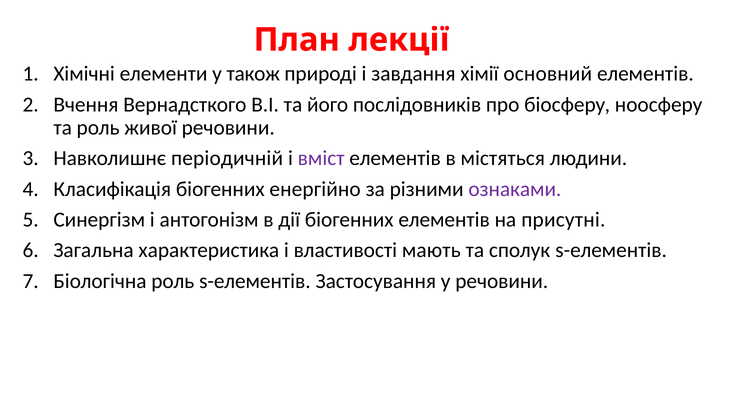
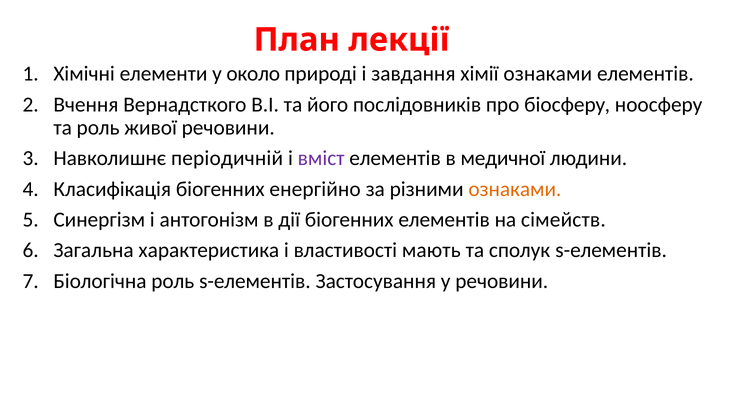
також: також -> около (253, 74)
хімії основний: основний -> ознаками (548, 74)
містяться: містяться -> медичної (503, 158)
ознаками colour: purple -> orange (515, 189)
присутні: присутні -> сімейств (563, 220)
